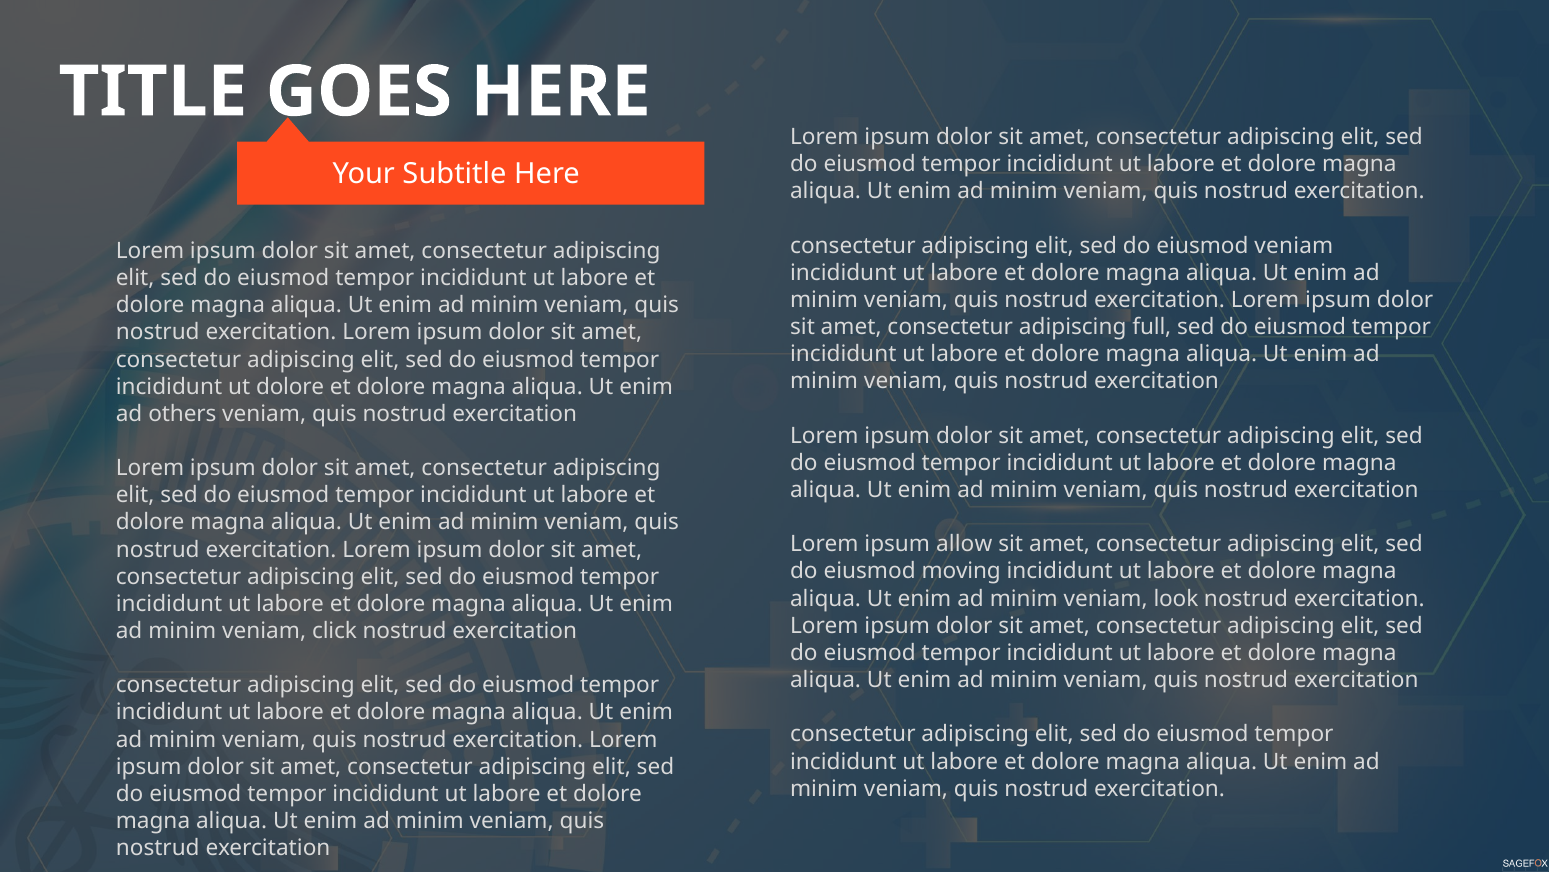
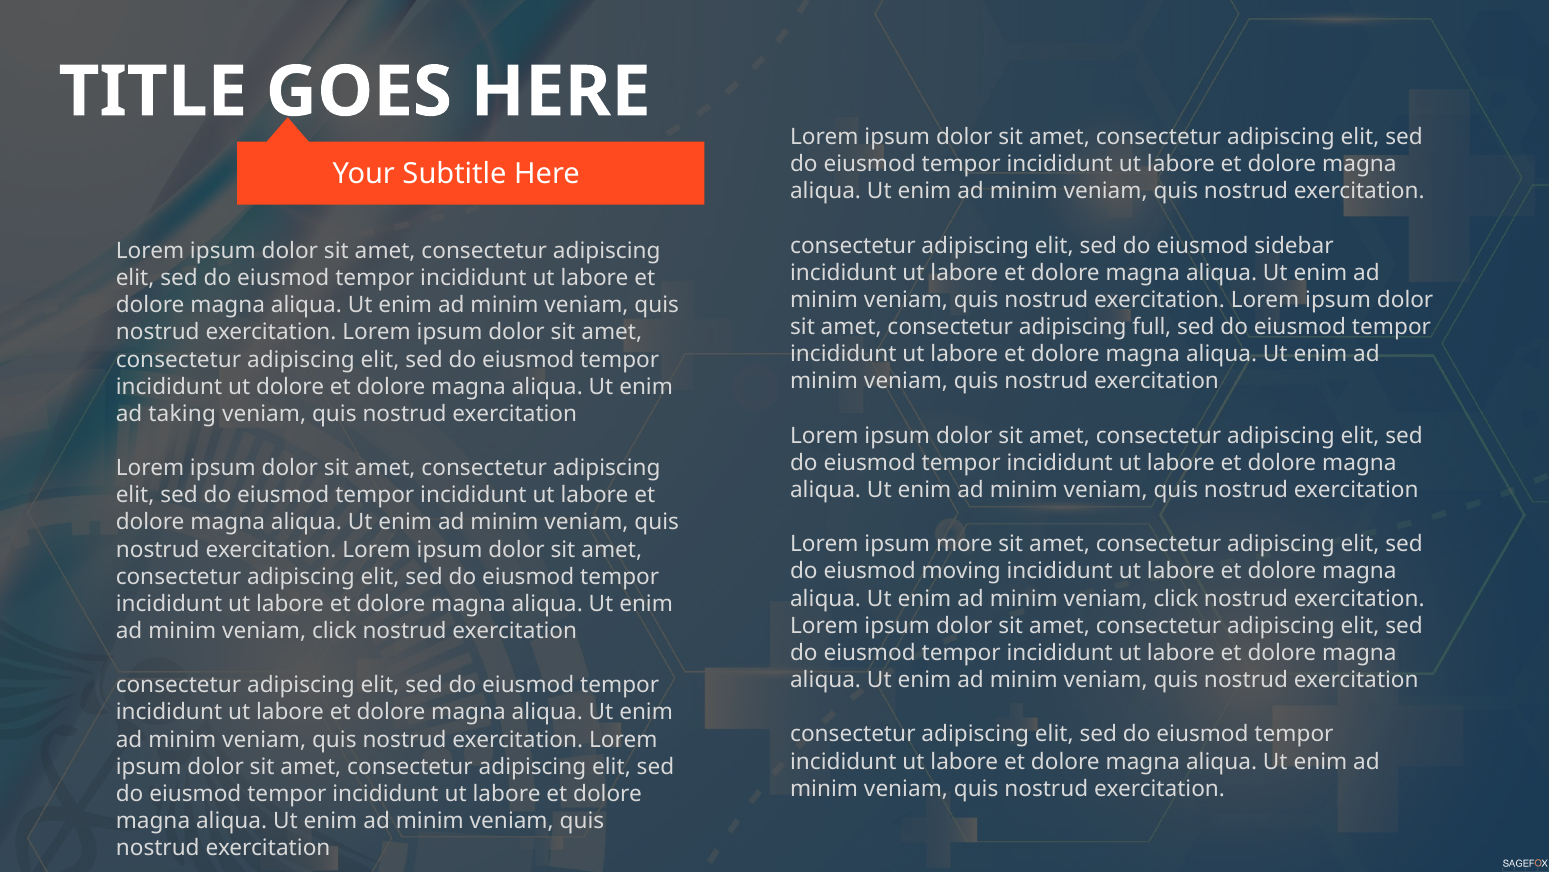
eiusmod veniam: veniam -> sidebar (1294, 246)
others: others -> taking (182, 414)
allow: allow -> more (964, 544)
look: look -> click (1176, 598)
